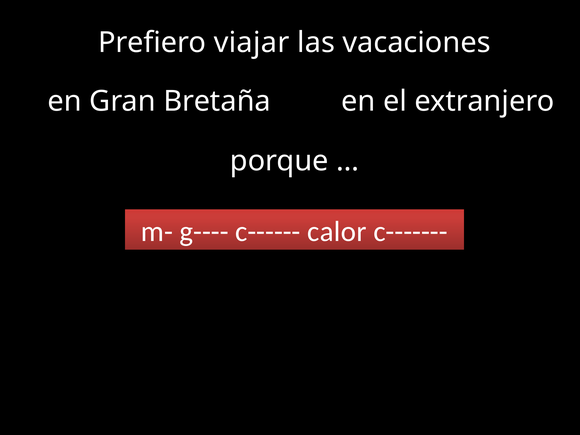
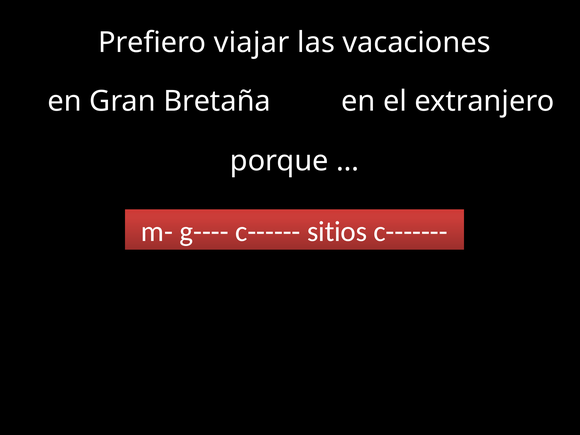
calor: calor -> sitios (337, 231)
